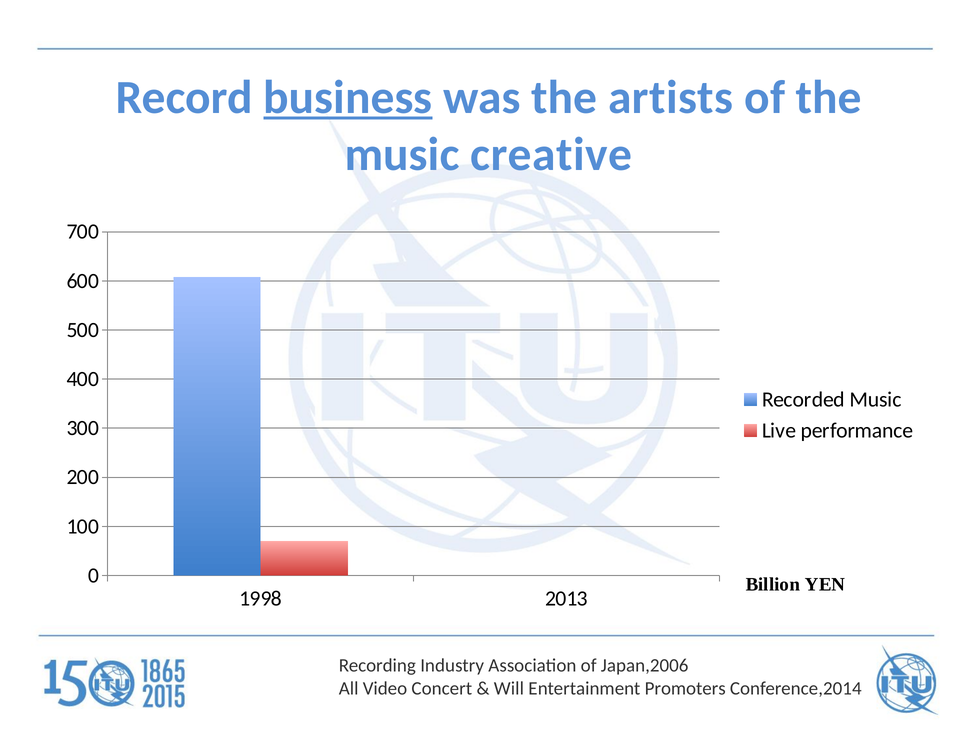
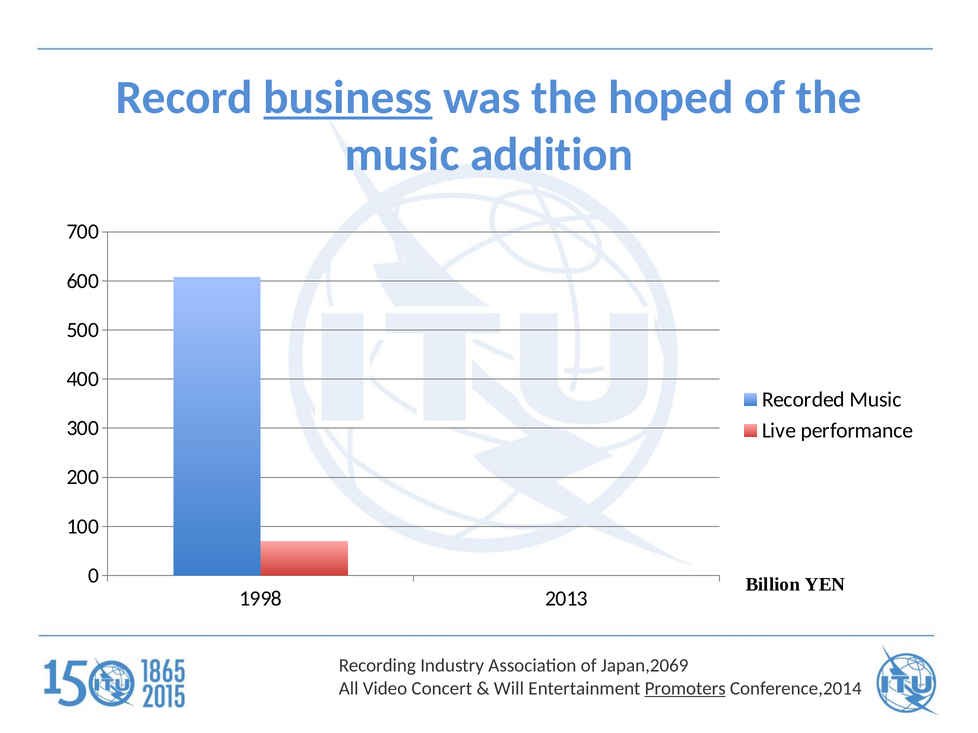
artists: artists -> hoped (671, 98)
creative: creative -> addition (552, 155)
Japan,2006: Japan,2006 -> Japan,2069 (645, 666)
Promoters underline: none -> present (685, 689)
